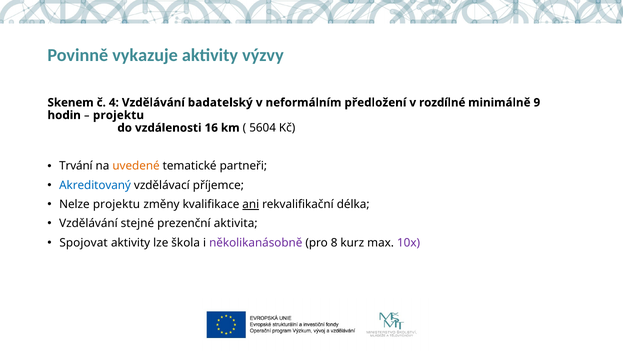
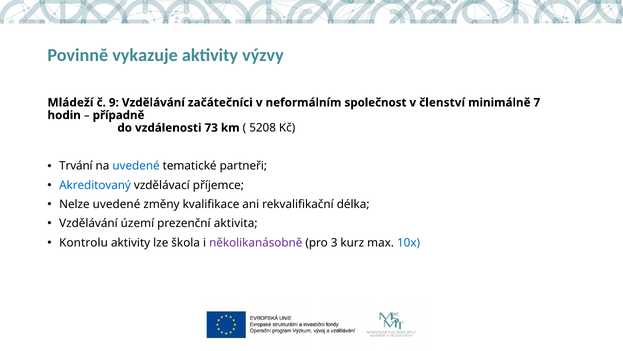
Skenem: Skenem -> Mládeží (70, 102)
4: 4 -> 9 (114, 102)
badatelský: badatelský -> začátečníci (220, 102)
předložení: předložení -> společnost (376, 102)
rozdílné: rozdílné -> členství (442, 102)
9: 9 -> 7 (537, 102)
projektu: projektu -> případně (119, 115)
16: 16 -> 73 (211, 128)
5604: 5604 -> 5208 (263, 128)
uvedené colour: orange -> blue (136, 166)
Nelze projektu: projektu -> uvedené (117, 204)
ani underline: present -> none (251, 204)
stejné: stejné -> území (137, 223)
Spojovat: Spojovat -> Kontrolu (84, 242)
8: 8 -> 3 (334, 242)
10x colour: purple -> blue (409, 242)
